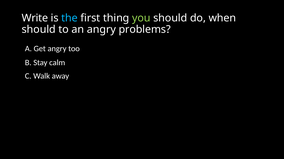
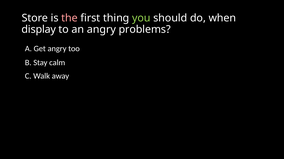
Write: Write -> Store (35, 18)
the colour: light blue -> pink (70, 18)
should: should -> display (39, 30)
